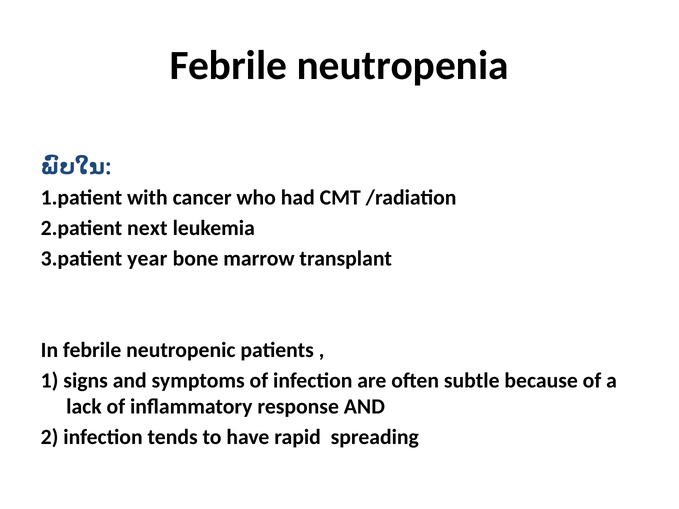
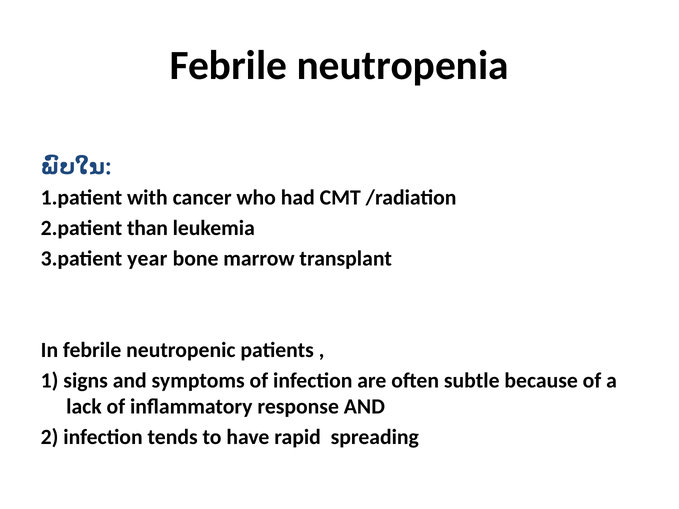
next: next -> than (147, 228)
